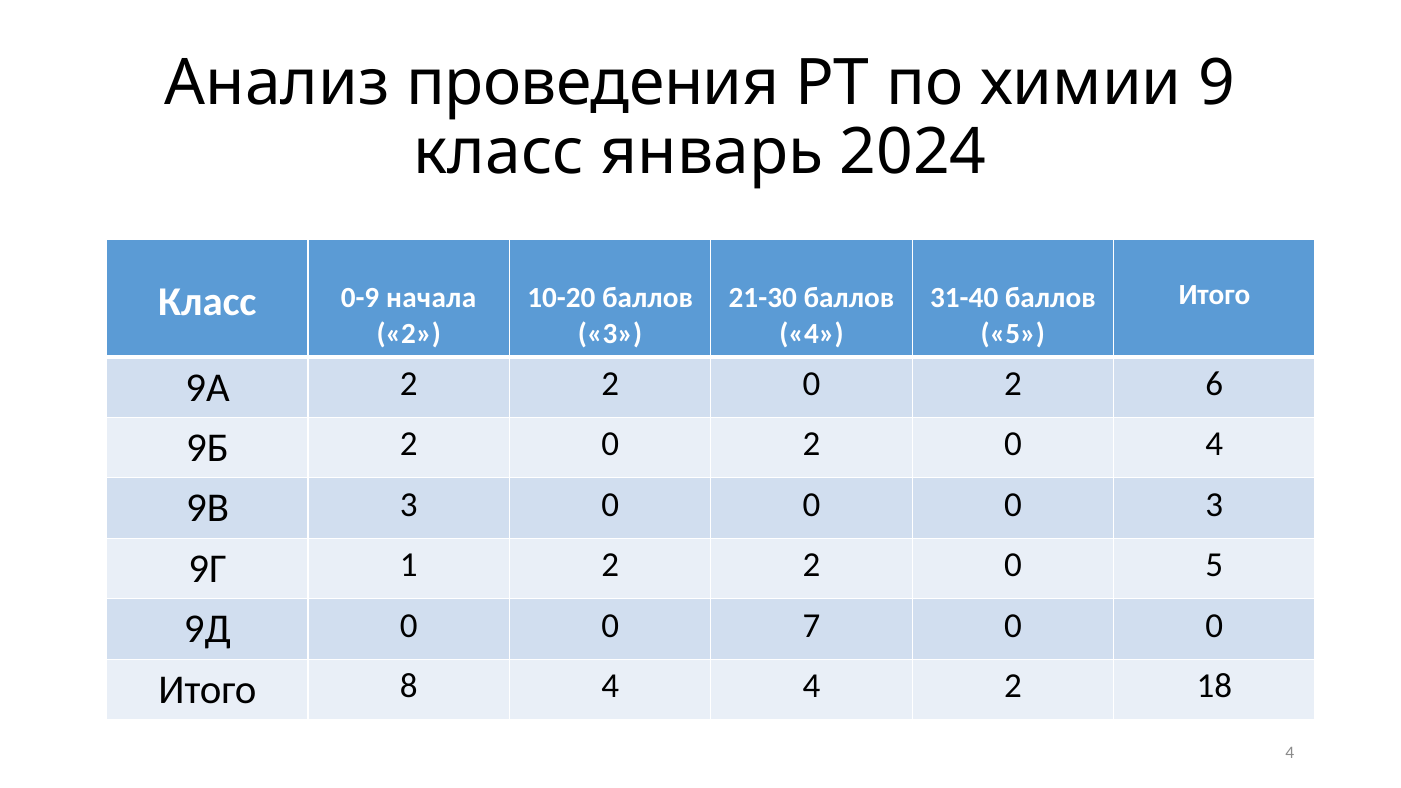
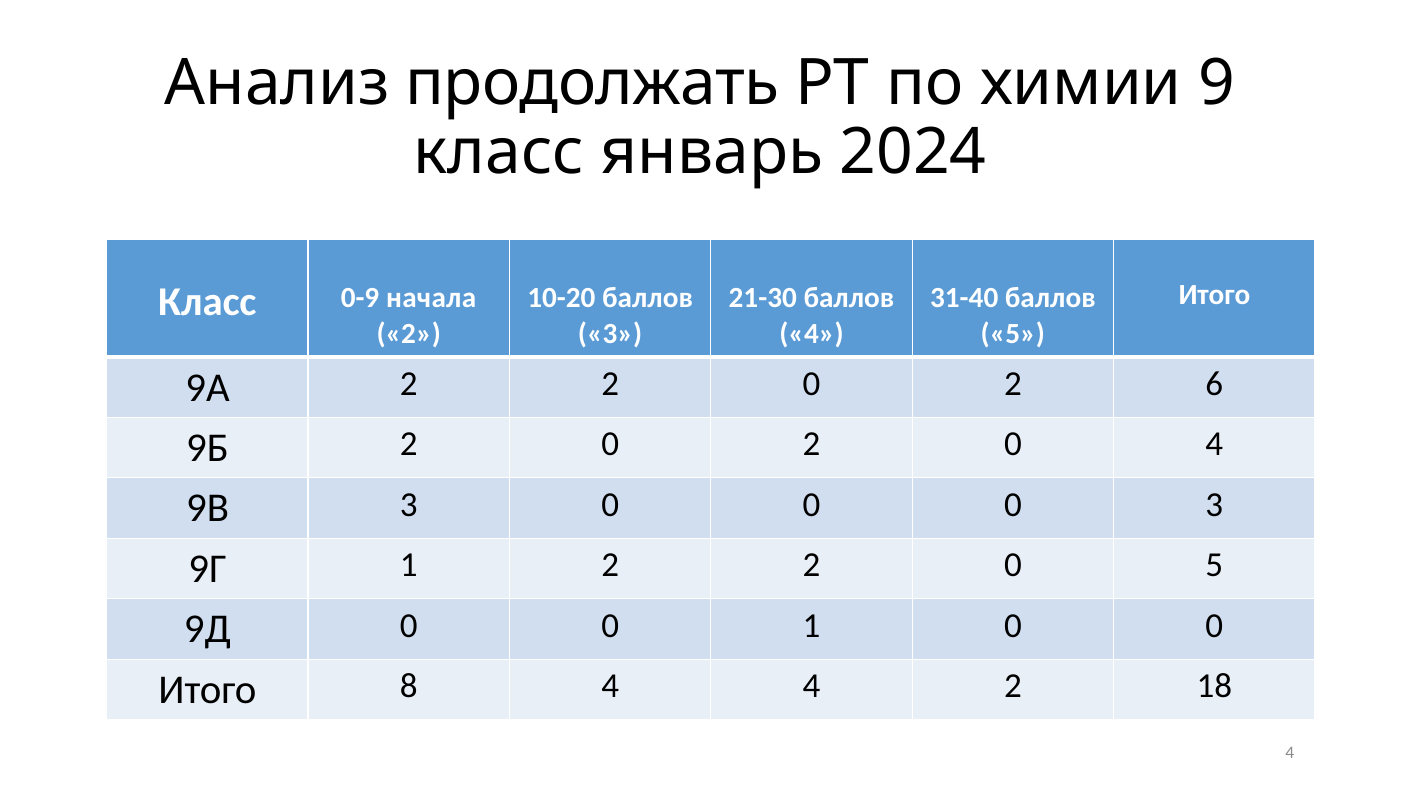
проведения: проведения -> продолжать (593, 83)
0 7: 7 -> 1 (812, 626)
